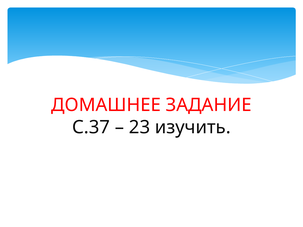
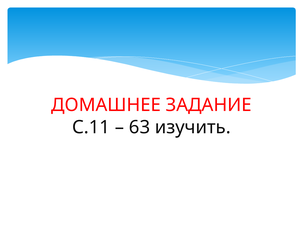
С.37: С.37 -> С.11 (91, 127)
23: 23 -> 63 (140, 127)
